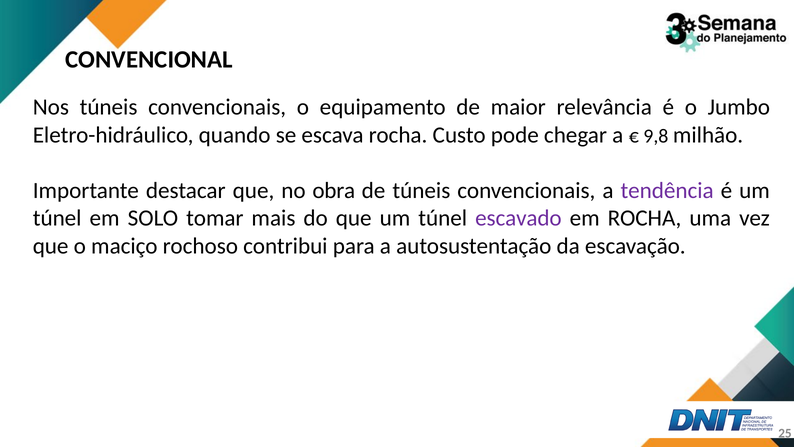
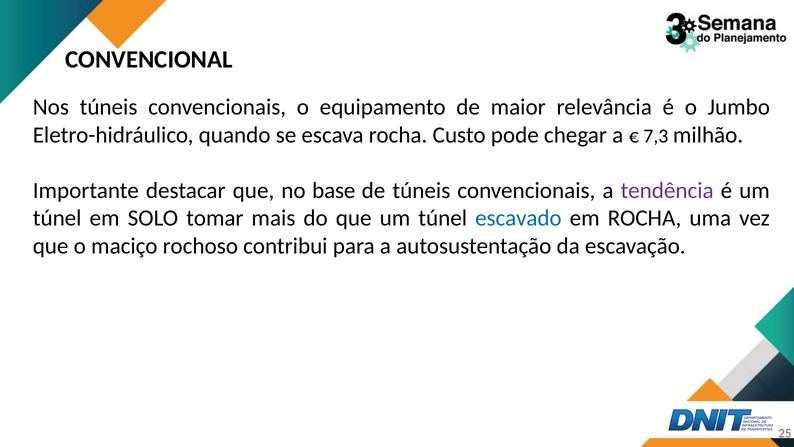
9,8: 9,8 -> 7,3 (656, 136)
obra: obra -> base (334, 190)
escavado colour: purple -> blue (518, 218)
